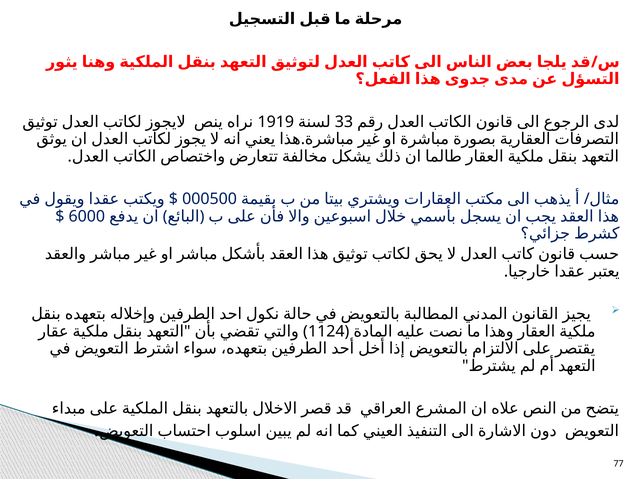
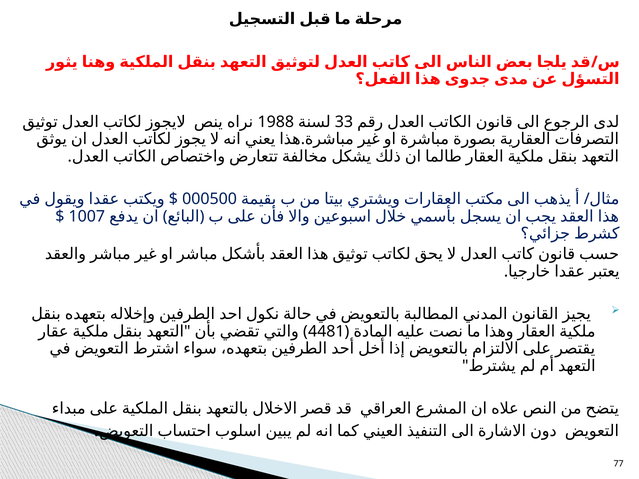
1919: 1919 -> 1988 (276, 122)
6000: 6000 -> 1007 (87, 217)
1124: 1124 -> 4481 (326, 331)
